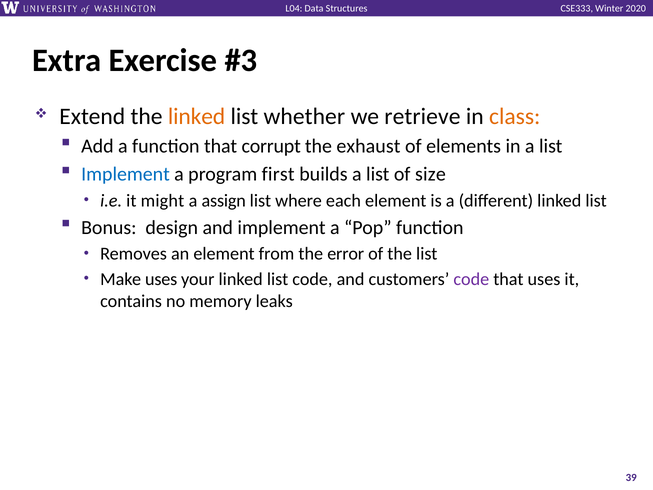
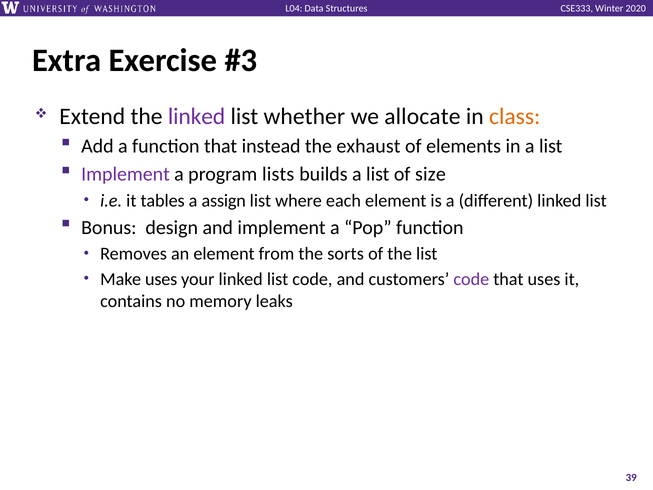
linked colour: orange -> purple (197, 116)
retrieve: retrieve -> allocate (422, 116)
corrupt: corrupt -> instead (271, 146)
Implement colour: blue -> purple (126, 174)
first: first -> lists (278, 174)
might: might -> tables (163, 200)
error: error -> sorts (346, 254)
